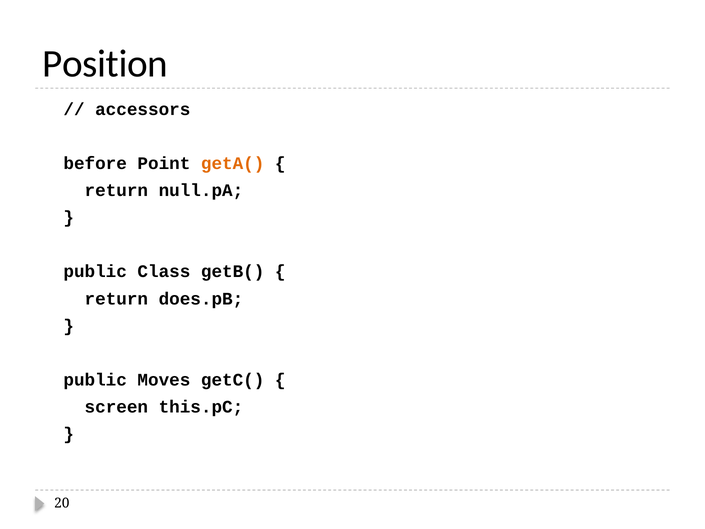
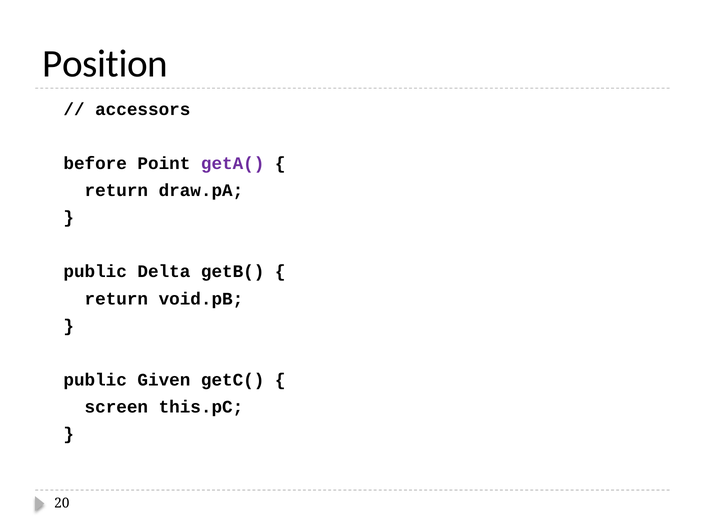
getA( colour: orange -> purple (233, 163)
null.pA: null.pA -> draw.pA (201, 190)
Class: Class -> Delta (164, 272)
does.pB: does.pB -> void.pB (201, 299)
Moves: Moves -> Given (164, 380)
